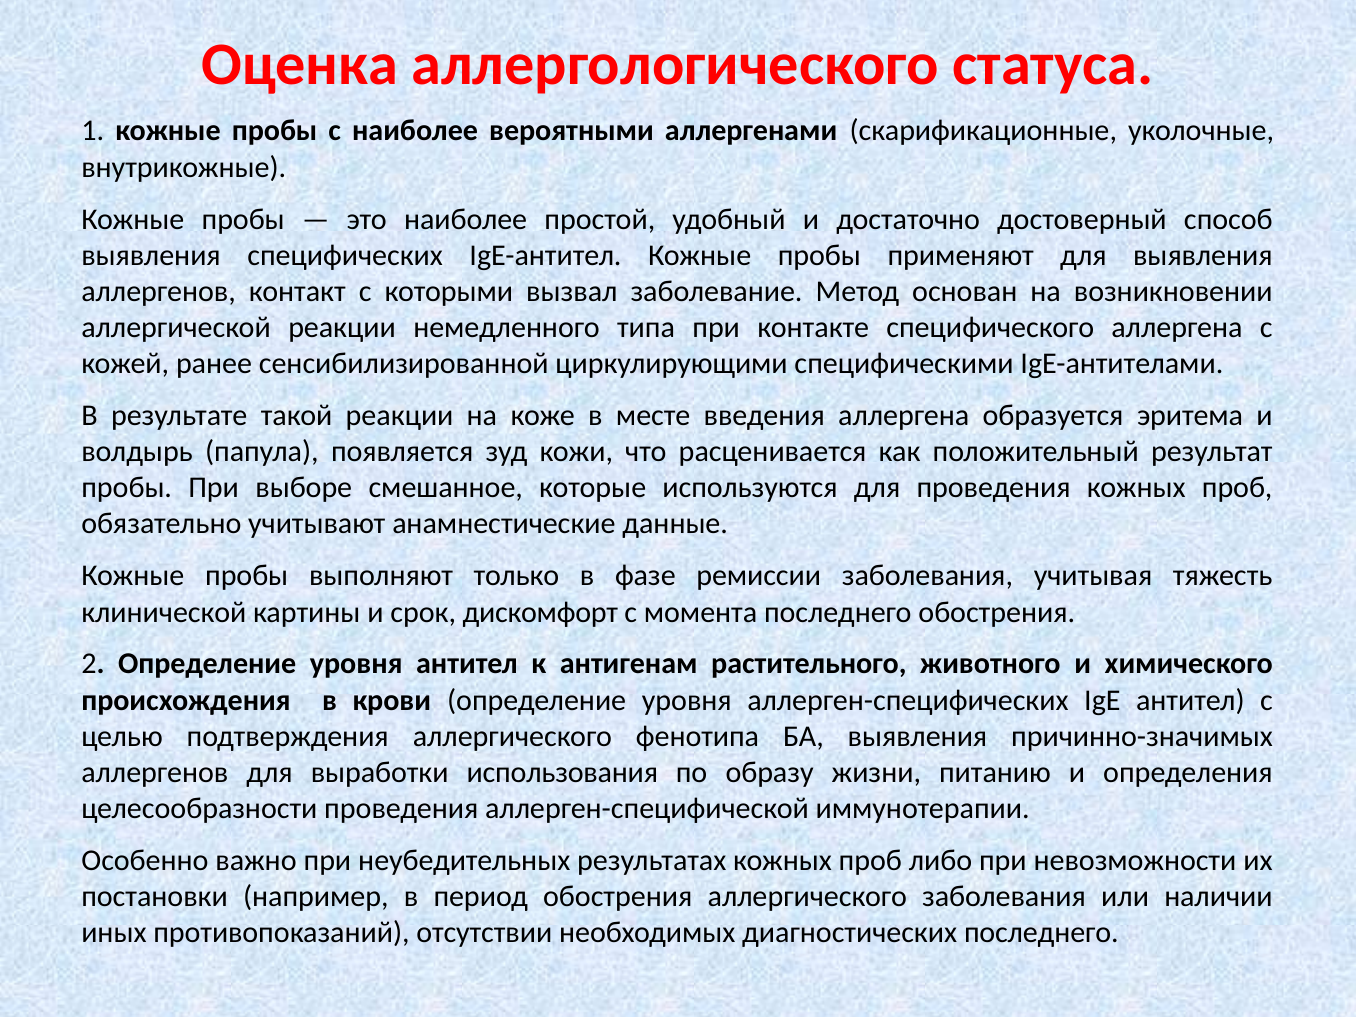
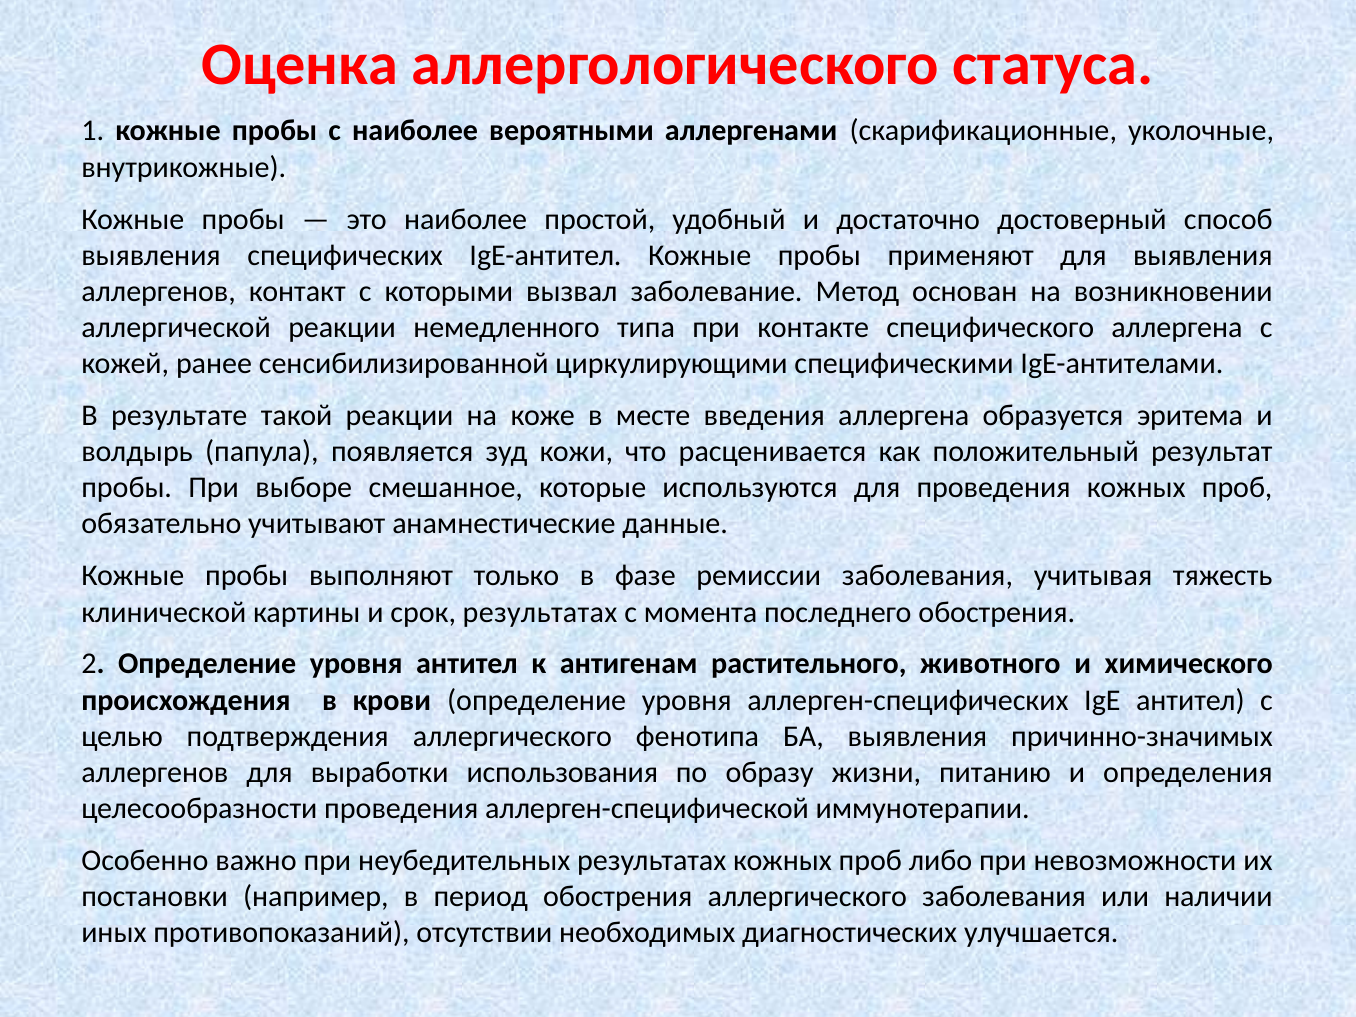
срок дискомфорт: дискомфорт -> результатах (540, 612)
диагностических последнего: последнего -> улучшается (1041, 933)
